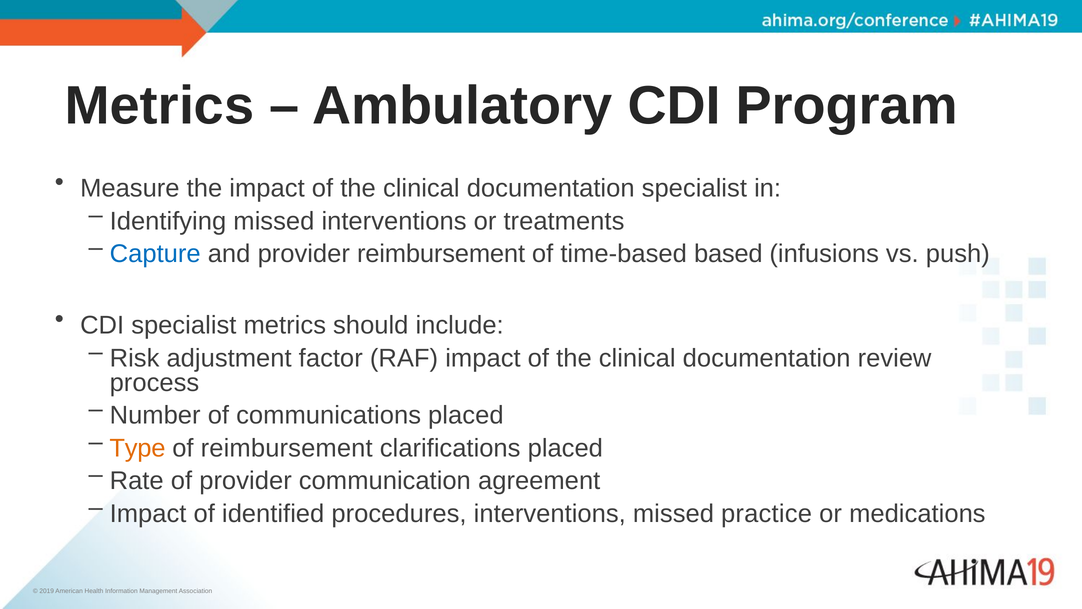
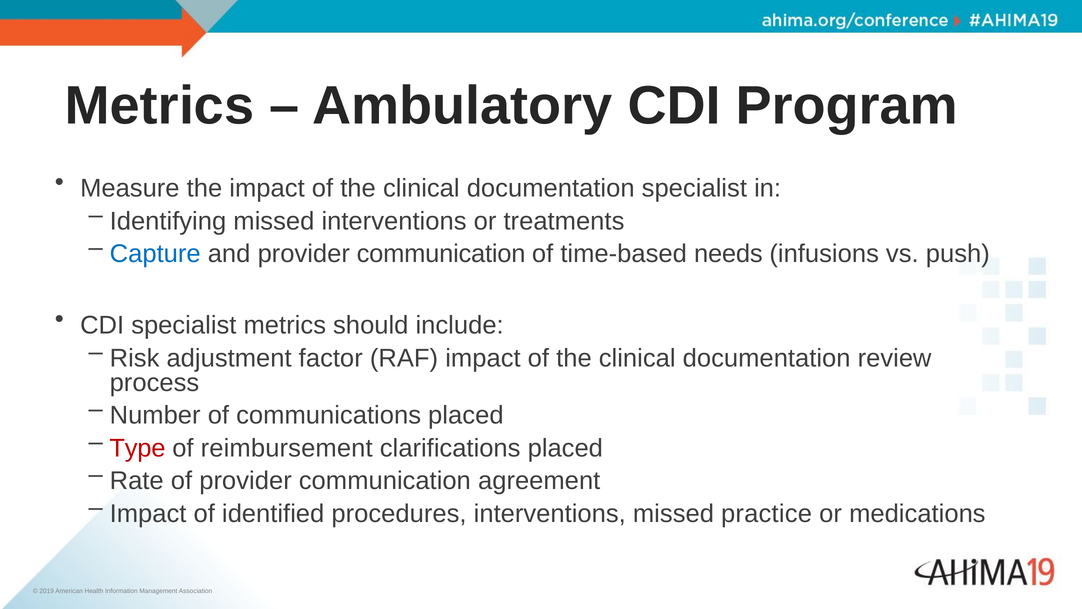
and provider reimbursement: reimbursement -> communication (441, 254)
based: based -> needs (728, 254)
Type colour: orange -> red (138, 448)
